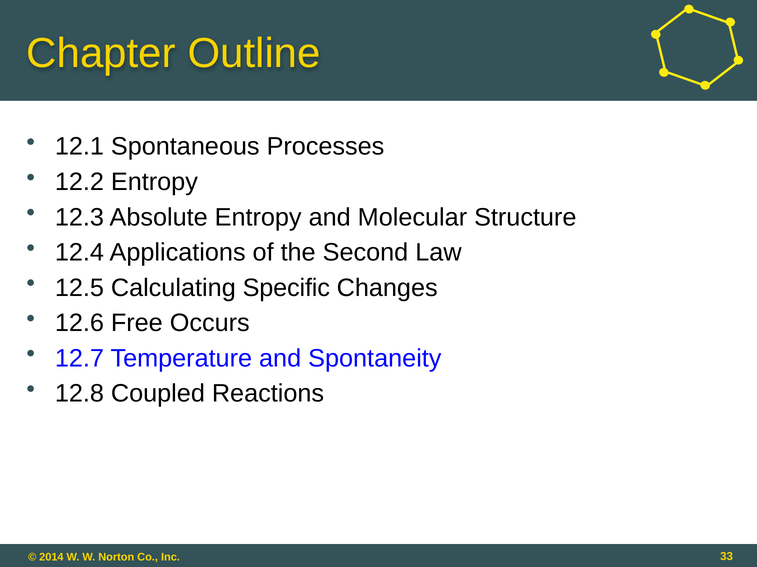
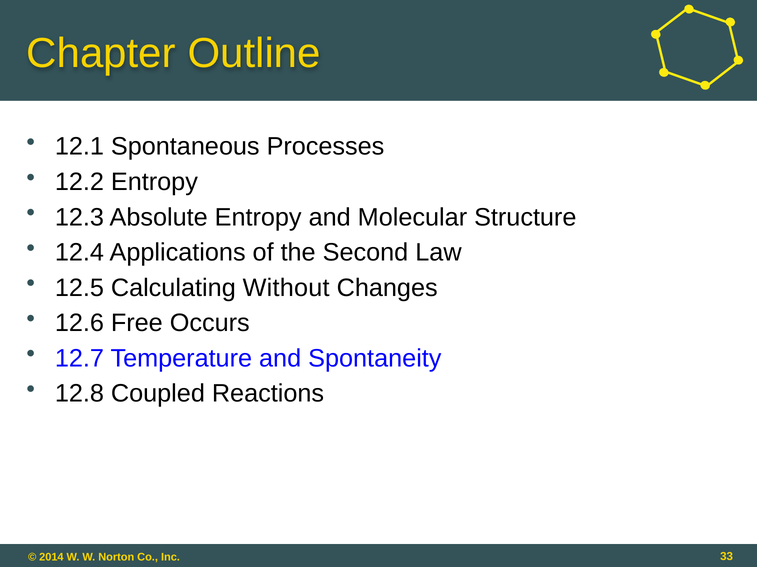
Specific: Specific -> Without (286, 288)
